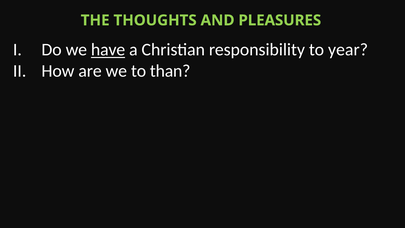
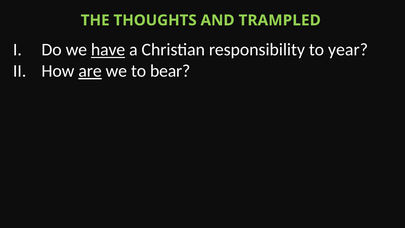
PLEASURES: PLEASURES -> TRAMPLED (280, 20)
are underline: none -> present (90, 71)
than: than -> bear (170, 71)
